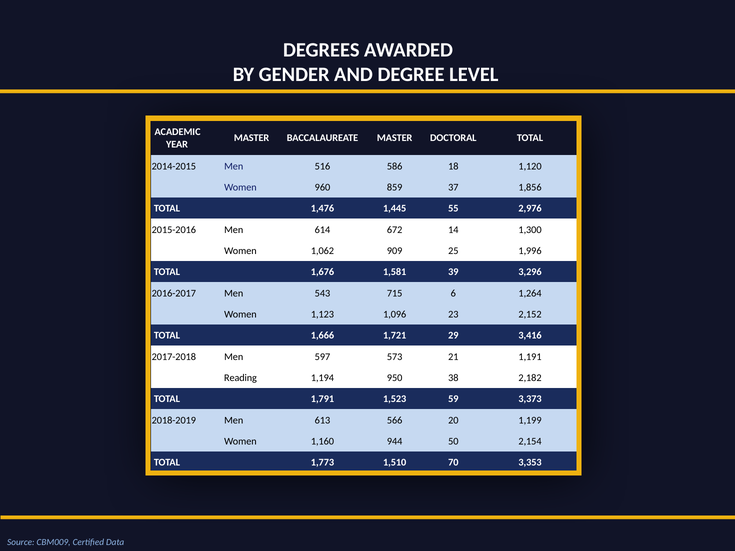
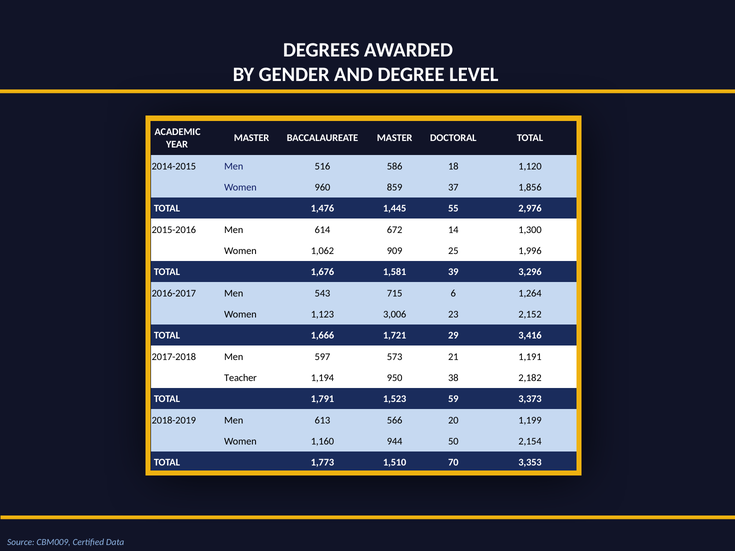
1,096: 1,096 -> 3,006 (395, 315)
Reading: Reading -> Teacher (240, 378)
